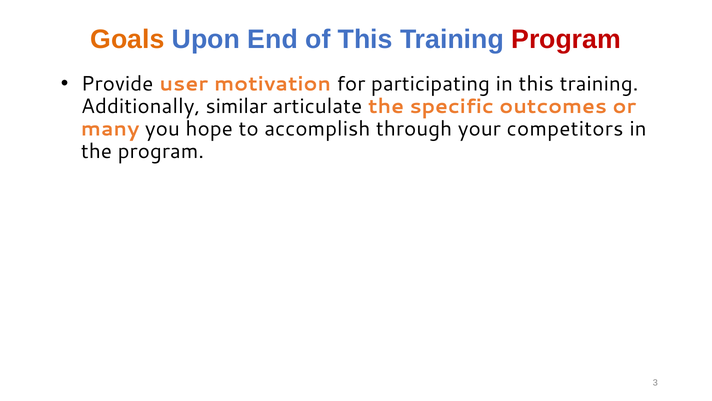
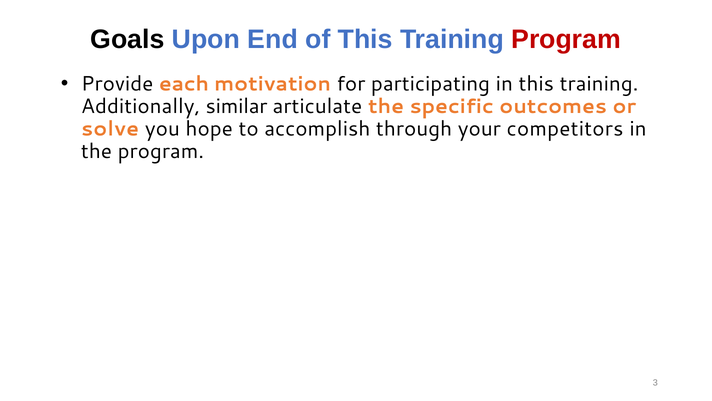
Goals colour: orange -> black (128, 39)
user: user -> each (184, 84)
many: many -> solve (110, 129)
